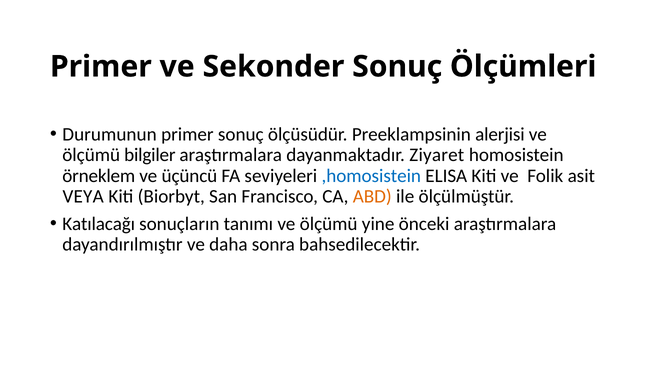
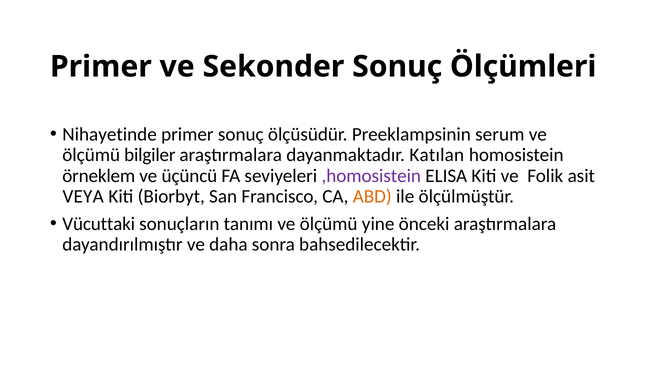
Durumunun: Durumunun -> Nihayetinde (110, 134)
alerjisi: alerjisi -> serum (500, 134)
Ziyaret: Ziyaret -> Katılan (437, 155)
,homosistein colour: blue -> purple (371, 176)
Katılacağı: Katılacağı -> Vücuttaki (99, 224)
